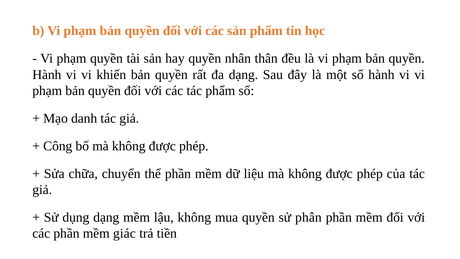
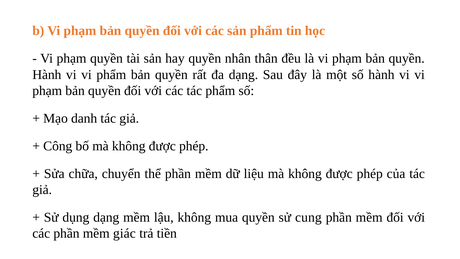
vi khiến: khiến -> phẩm (111, 75)
phân: phân -> cung (308, 217)
